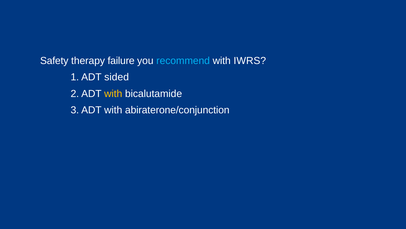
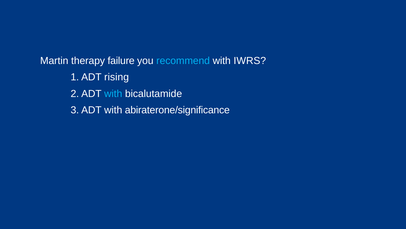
Safety: Safety -> Martin (54, 61)
sided: sided -> rising (117, 77)
with colour: yellow -> light blue (113, 93)
abiraterone/conjunction: abiraterone/conjunction -> abiraterone/significance (177, 110)
